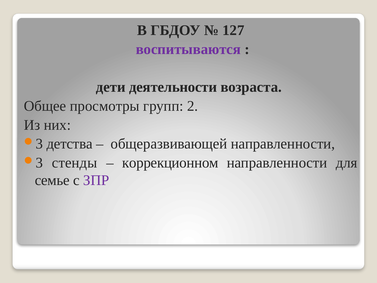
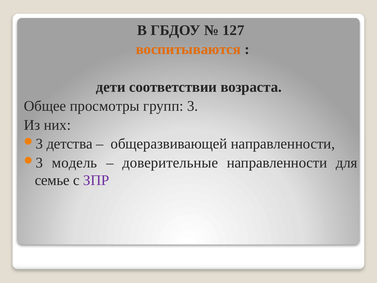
воспитываются colour: purple -> orange (188, 49)
деятельности: деятельности -> соответствии (173, 87)
2: 2 -> 3 (193, 106)
стенды: стенды -> модель (75, 163)
коррекционном: коррекционном -> доверительные (170, 163)
